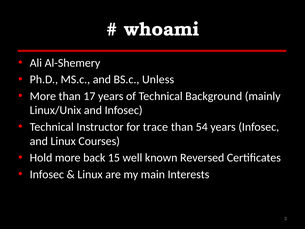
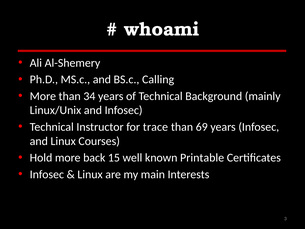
Unless: Unless -> Calling (158, 79)
17: 17 -> 34 (89, 96)
54: 54 -> 69 (202, 127)
Reversed: Reversed -> Printable (202, 158)
